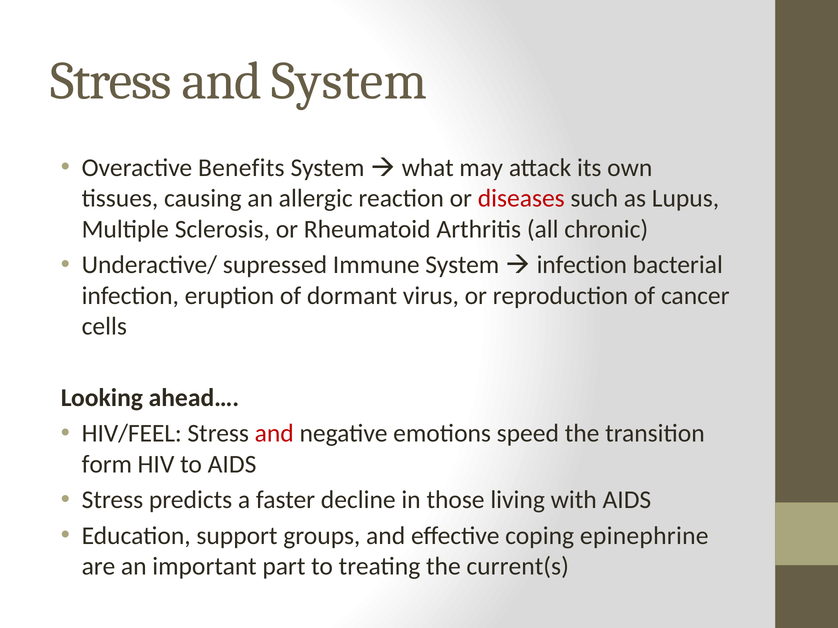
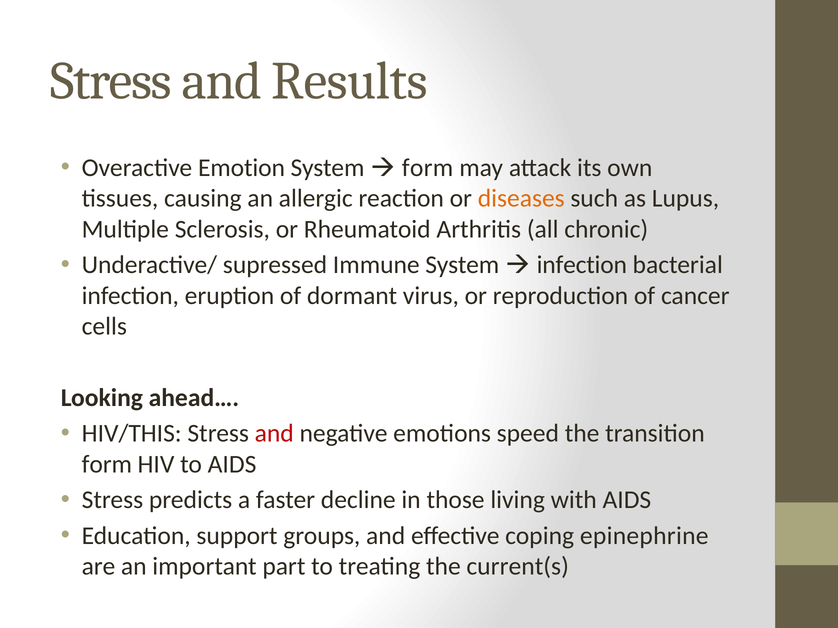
and System: System -> Results (350, 81)
Benefits: Benefits -> Emotion (241, 168)
what: what -> form (428, 168)
diseases colour: red -> orange (521, 199)
HIV/FEEL: HIV/FEEL -> HIV/THIS (132, 434)
